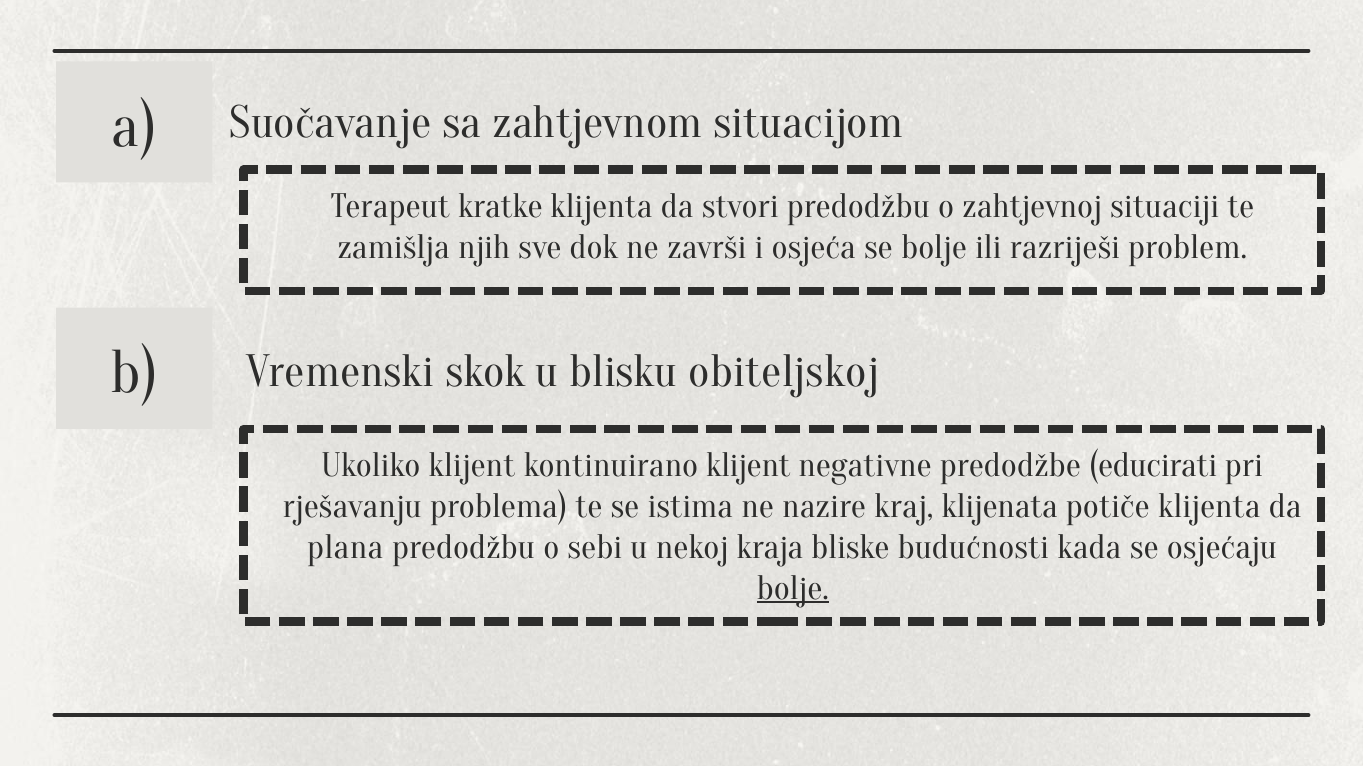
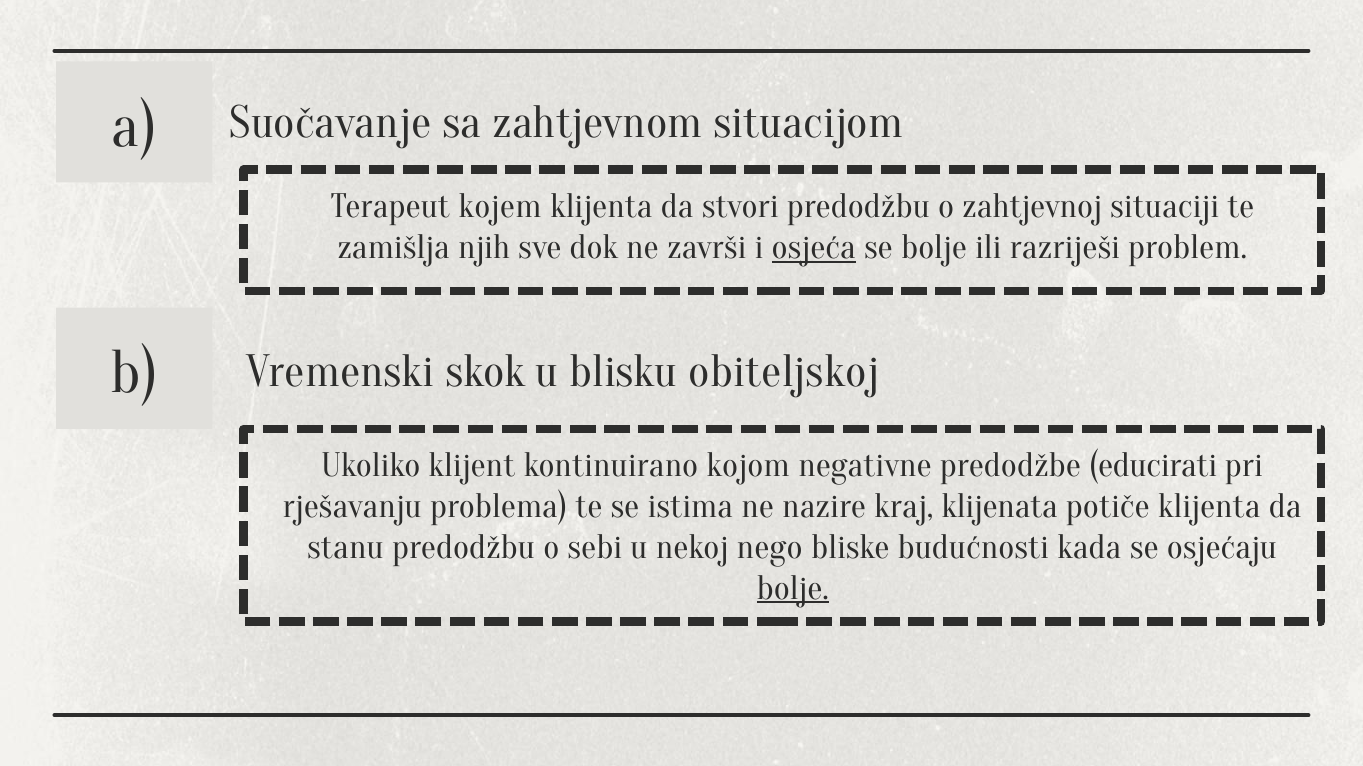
kratke: kratke -> kojem (500, 206)
osjeća underline: none -> present (814, 247)
kontinuirano klijent: klijent -> kojom (748, 466)
plana: plana -> stanu (345, 547)
kraja: kraja -> nego (770, 547)
